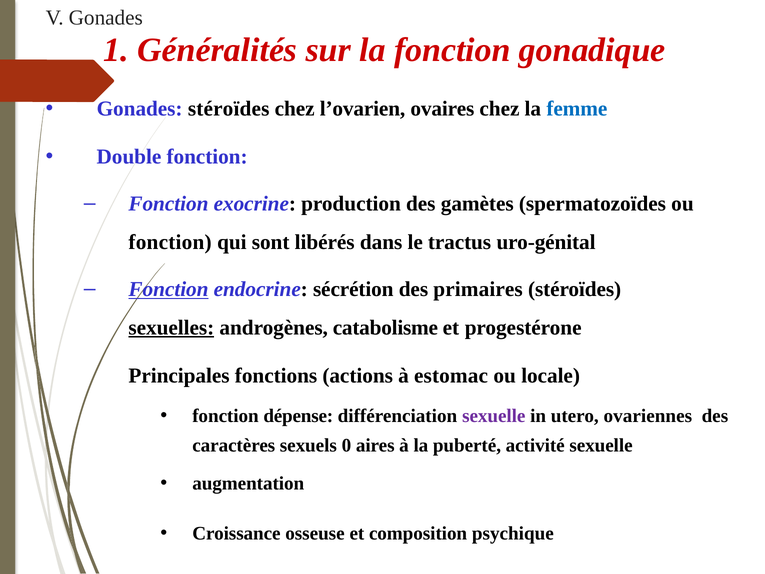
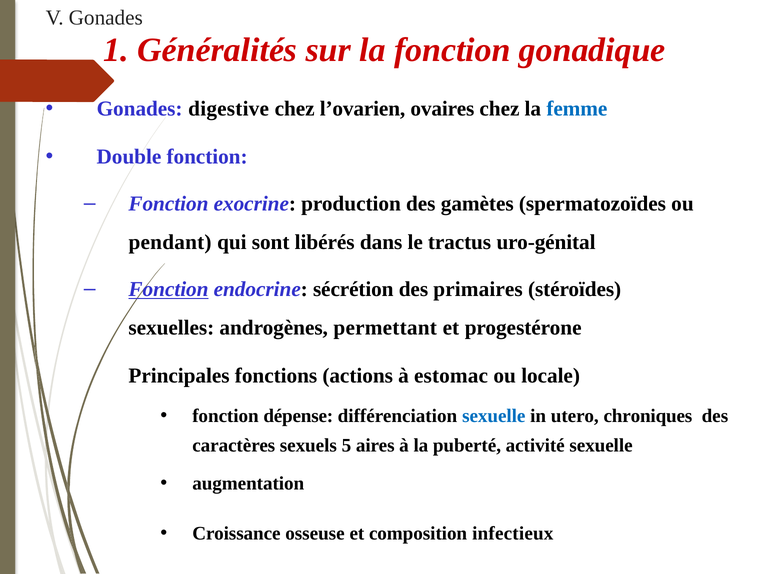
Gonades stéroïdes: stéroïdes -> digestive (229, 109)
fonction: fonction -> pendant (170, 242)
sexuelles underline: present -> none (171, 328)
catabolisme: catabolisme -> permettant (385, 328)
sexuelle colour: purple -> blue (494, 416)
ovariennes: ovariennes -> chroniques (648, 416)
0: 0 -> 5 (346, 445)
psychique: psychique -> infectieux (513, 533)
